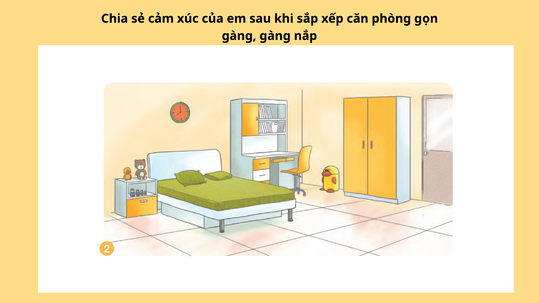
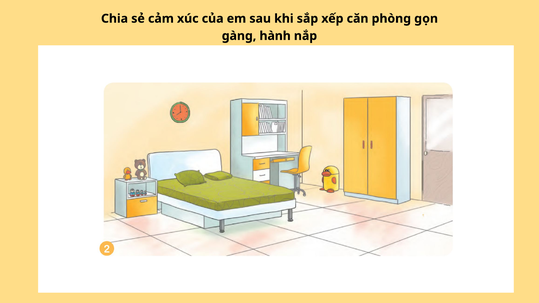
gàng gàng: gàng -> hành (275, 36)
